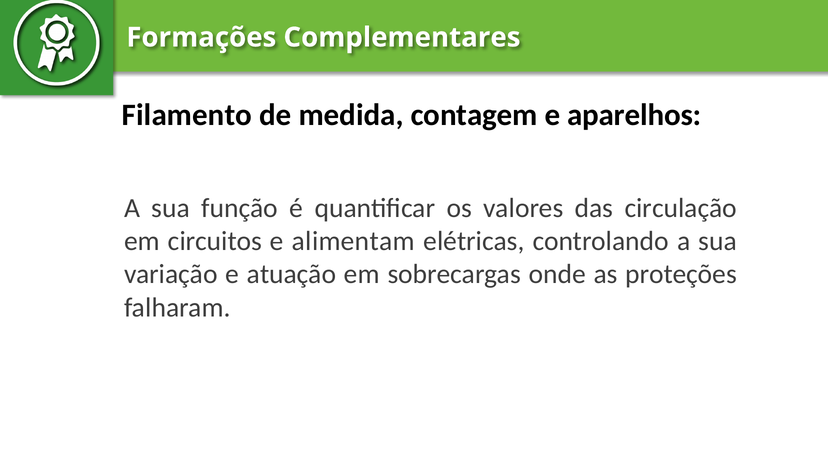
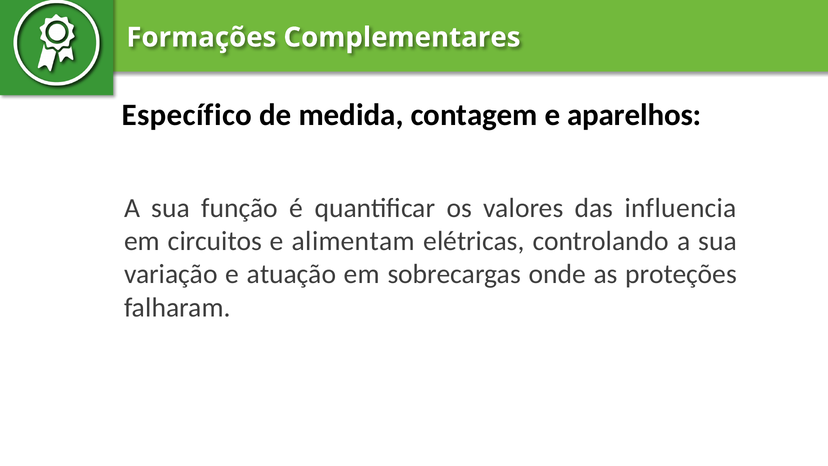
Filamento: Filamento -> Específico (187, 115)
circulação: circulação -> influencia (681, 208)
